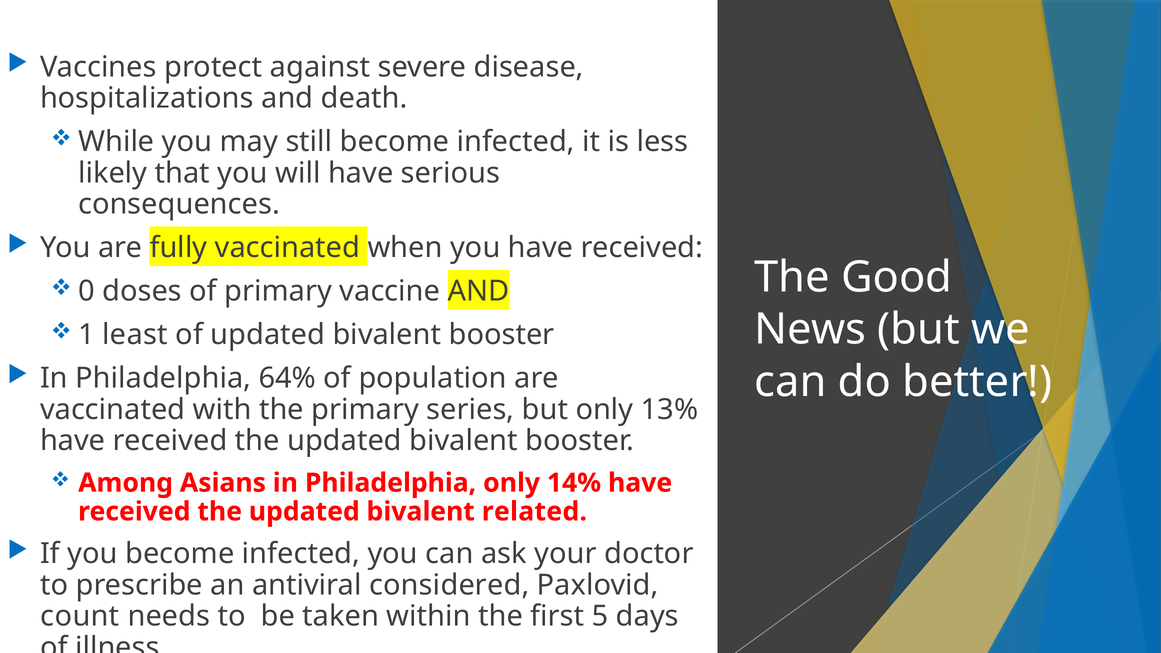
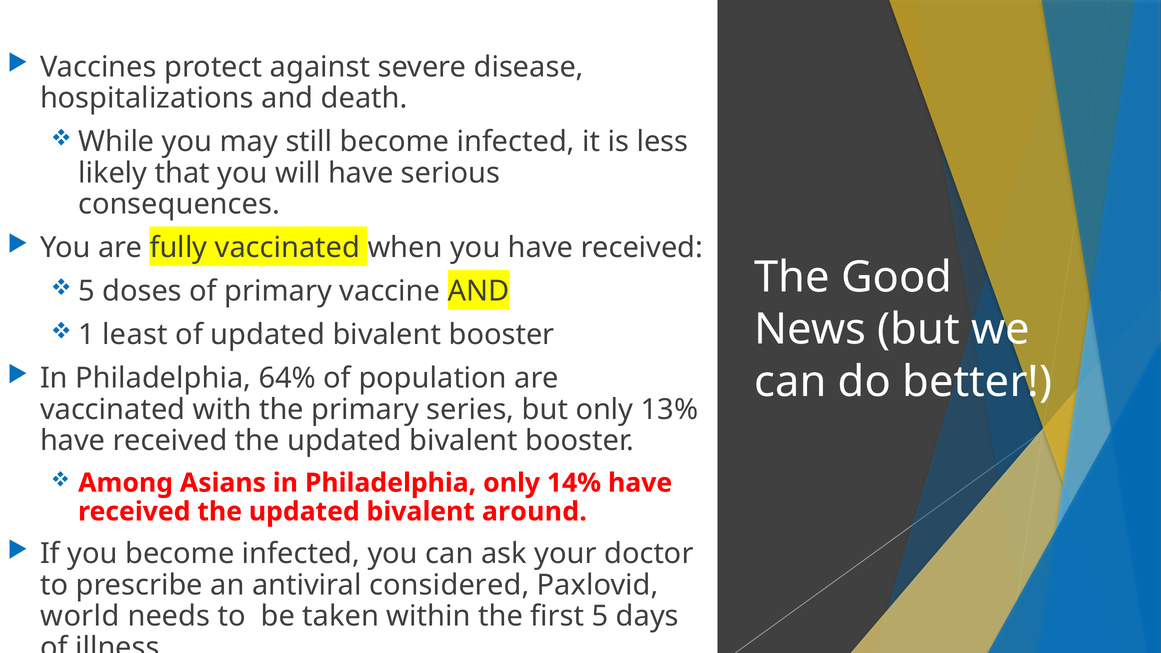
0: 0 -> 5 (86, 291)
related: related -> around (534, 512)
count: count -> world (80, 616)
